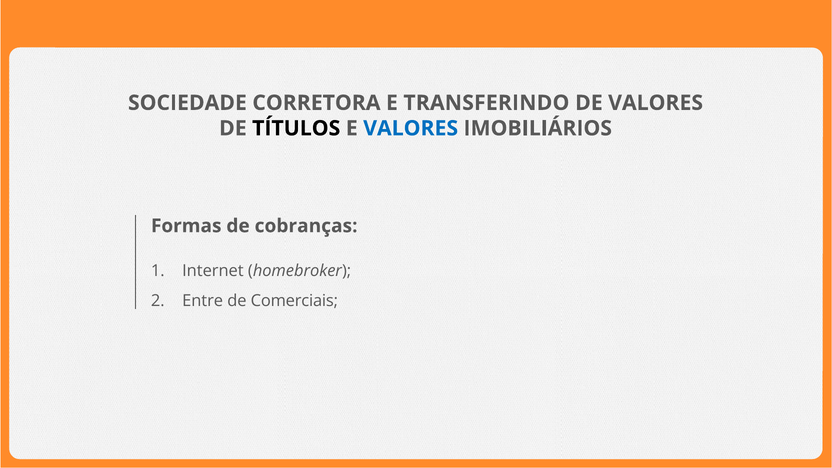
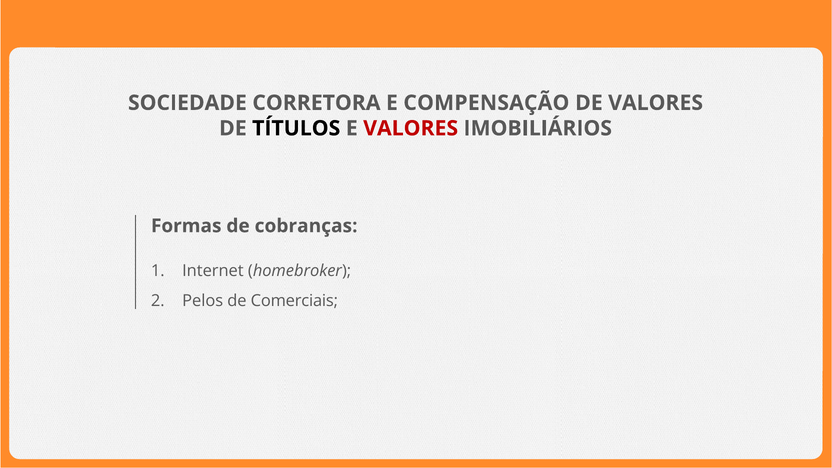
TRANSFERINDO: TRANSFERINDO -> COMPENSAÇÃO (486, 103)
VALORES colour: blue -> red (411, 128)
Entre: Entre -> Pelos (203, 301)
